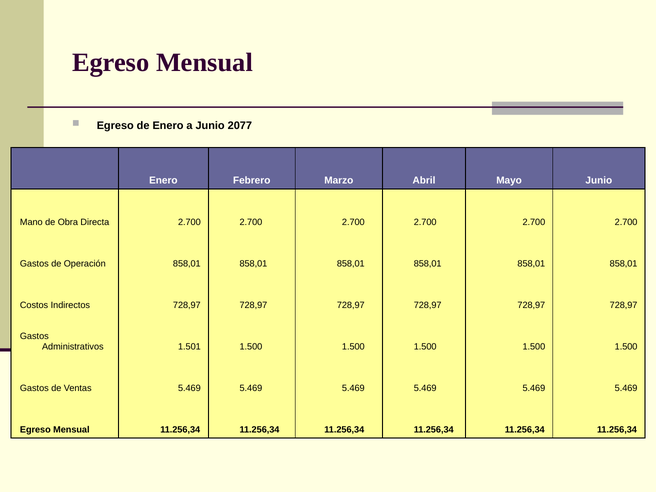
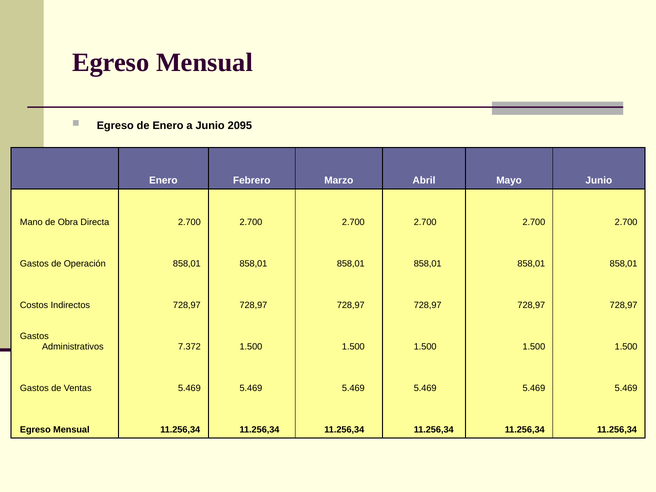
2077: 2077 -> 2095 (240, 125)
1.501: 1.501 -> 7.372 (189, 347)
